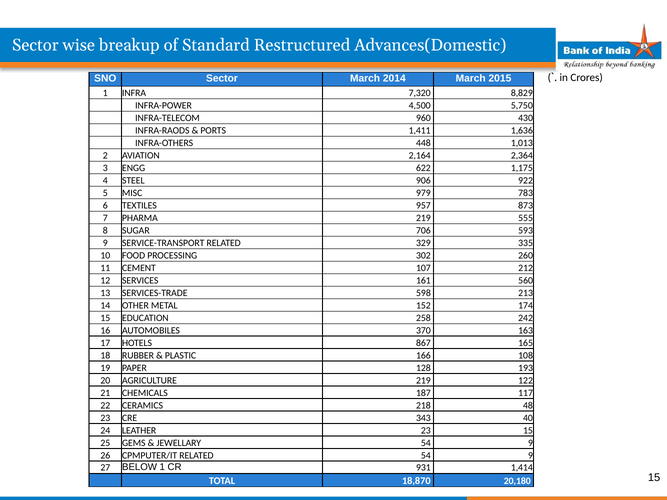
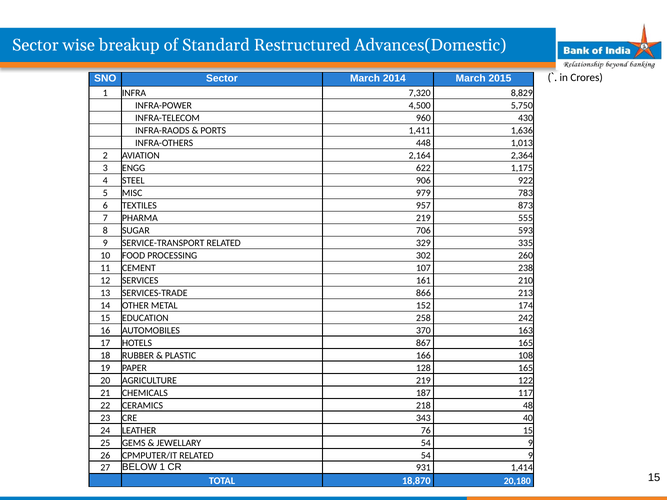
212: 212 -> 238 (526, 268)
560: 560 -> 210 (526, 281)
598: 598 -> 866 (423, 293)
128 193: 193 -> 165 (526, 368)
LEATHER 23: 23 -> 76 (426, 431)
